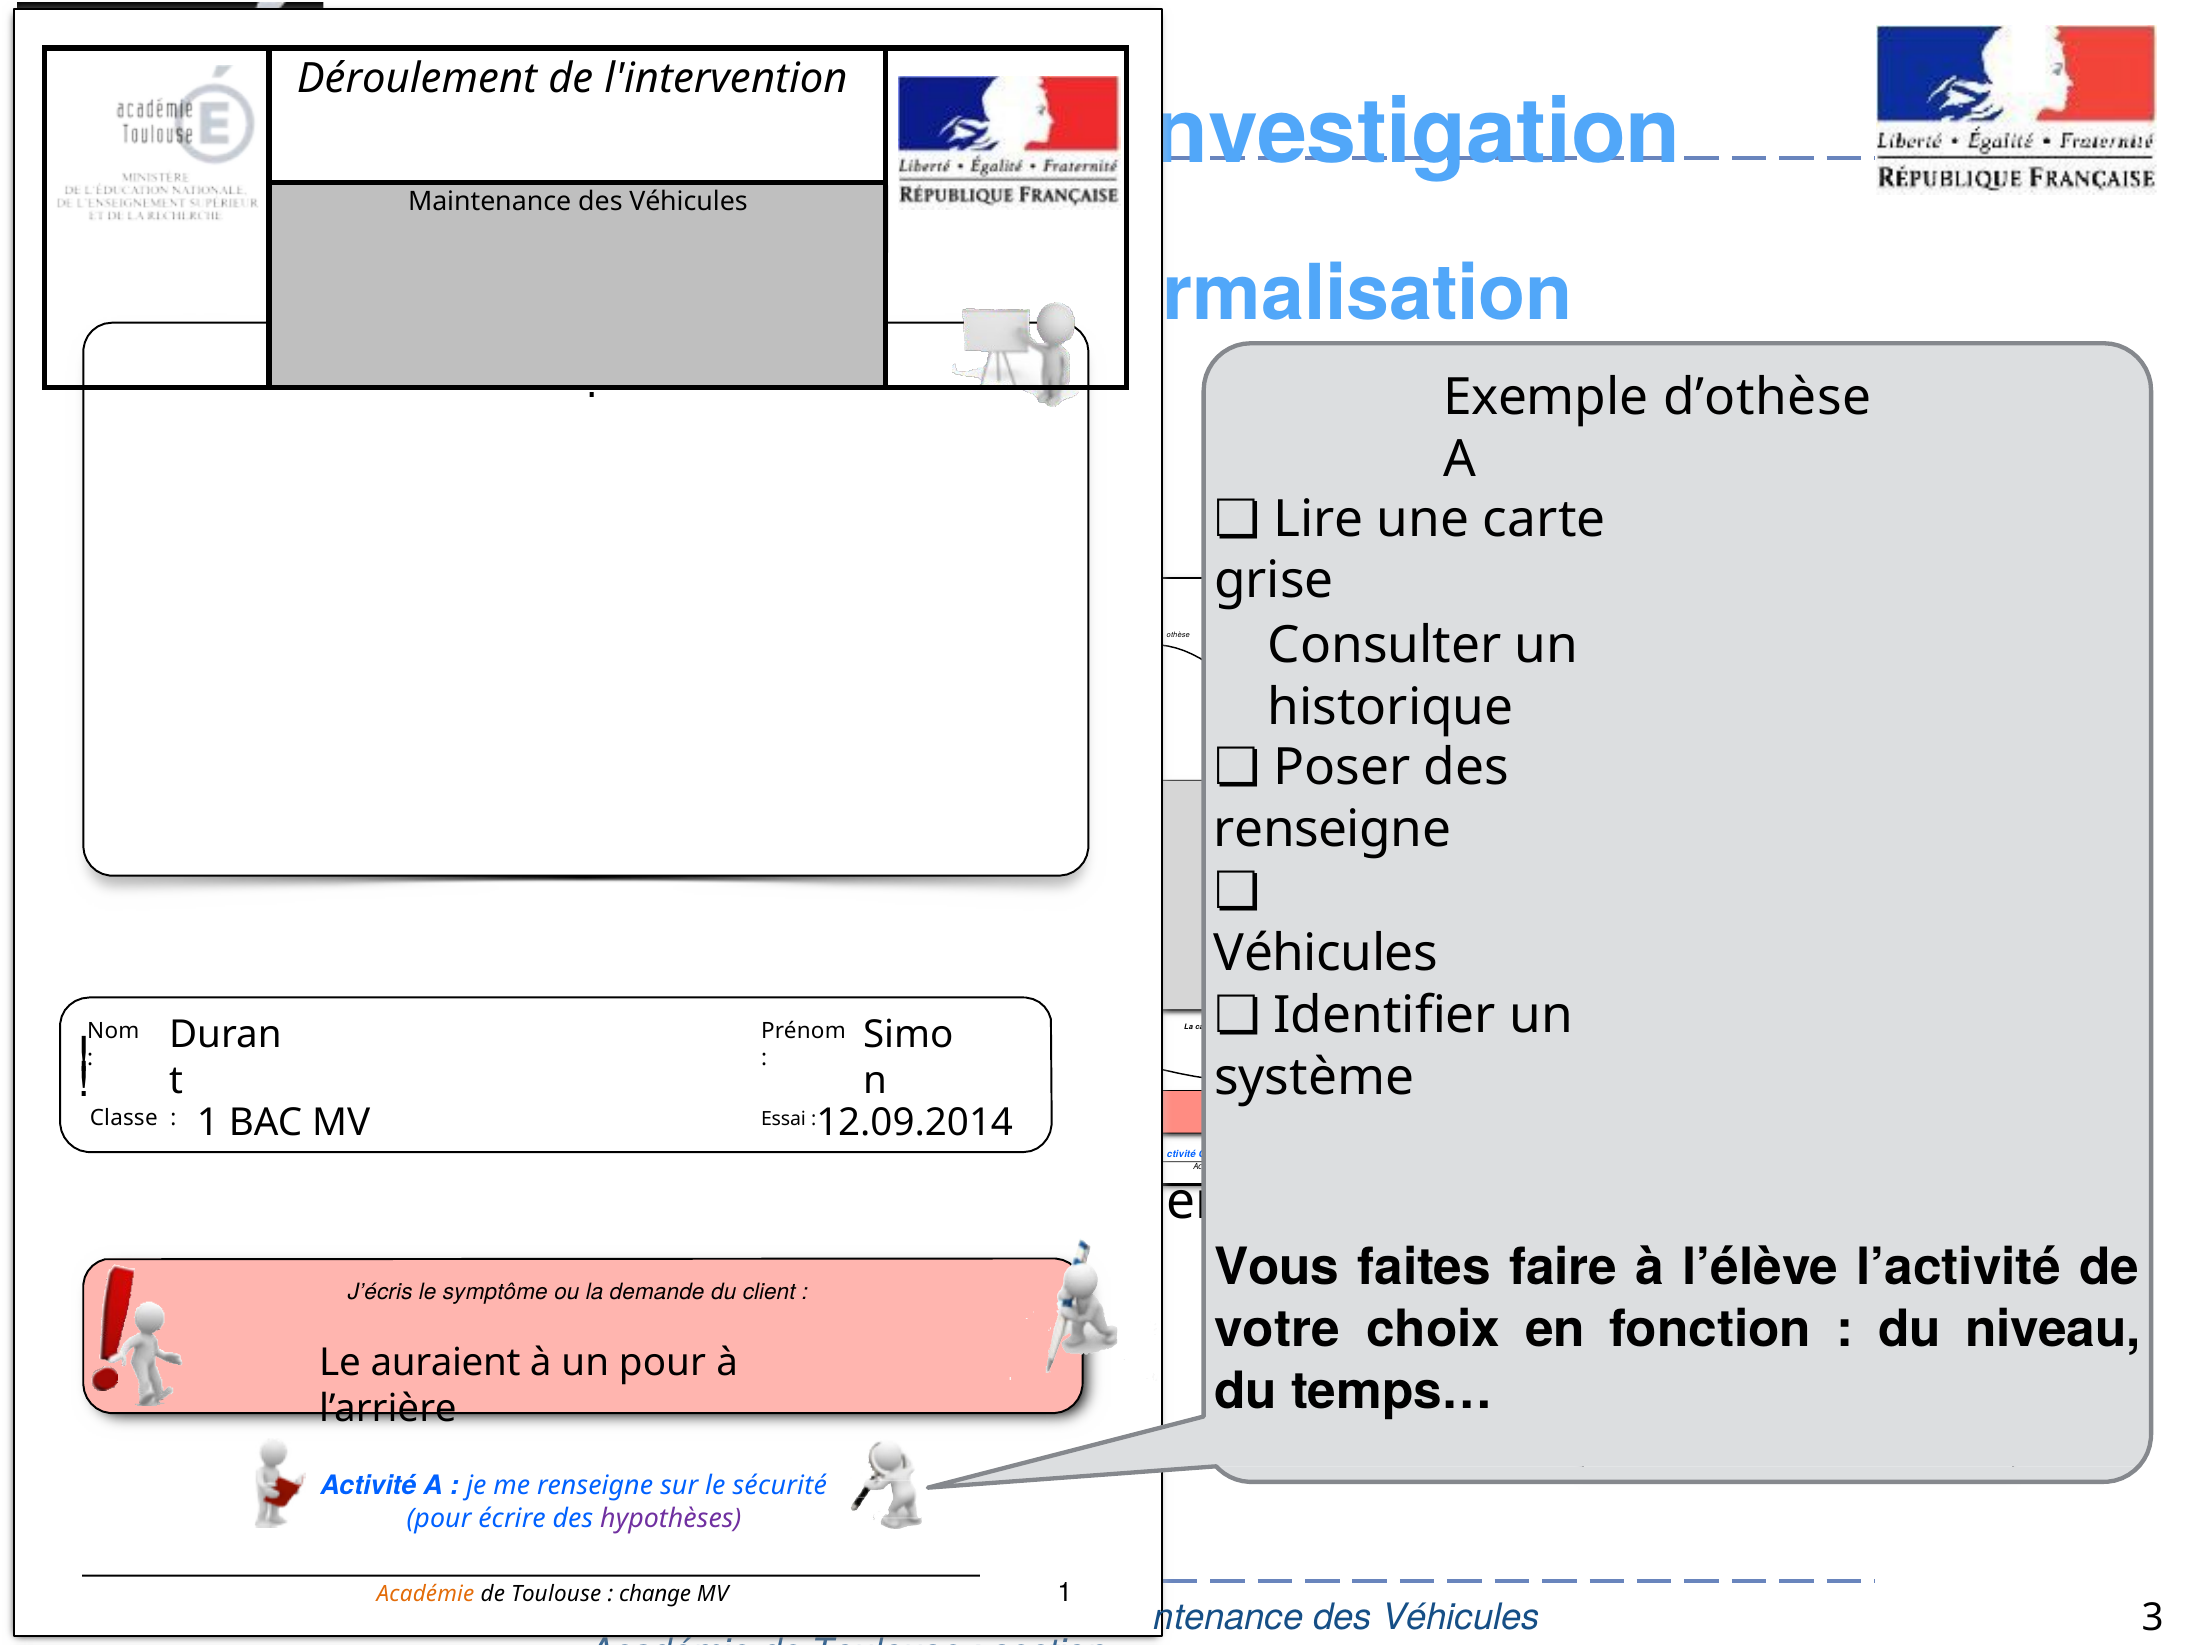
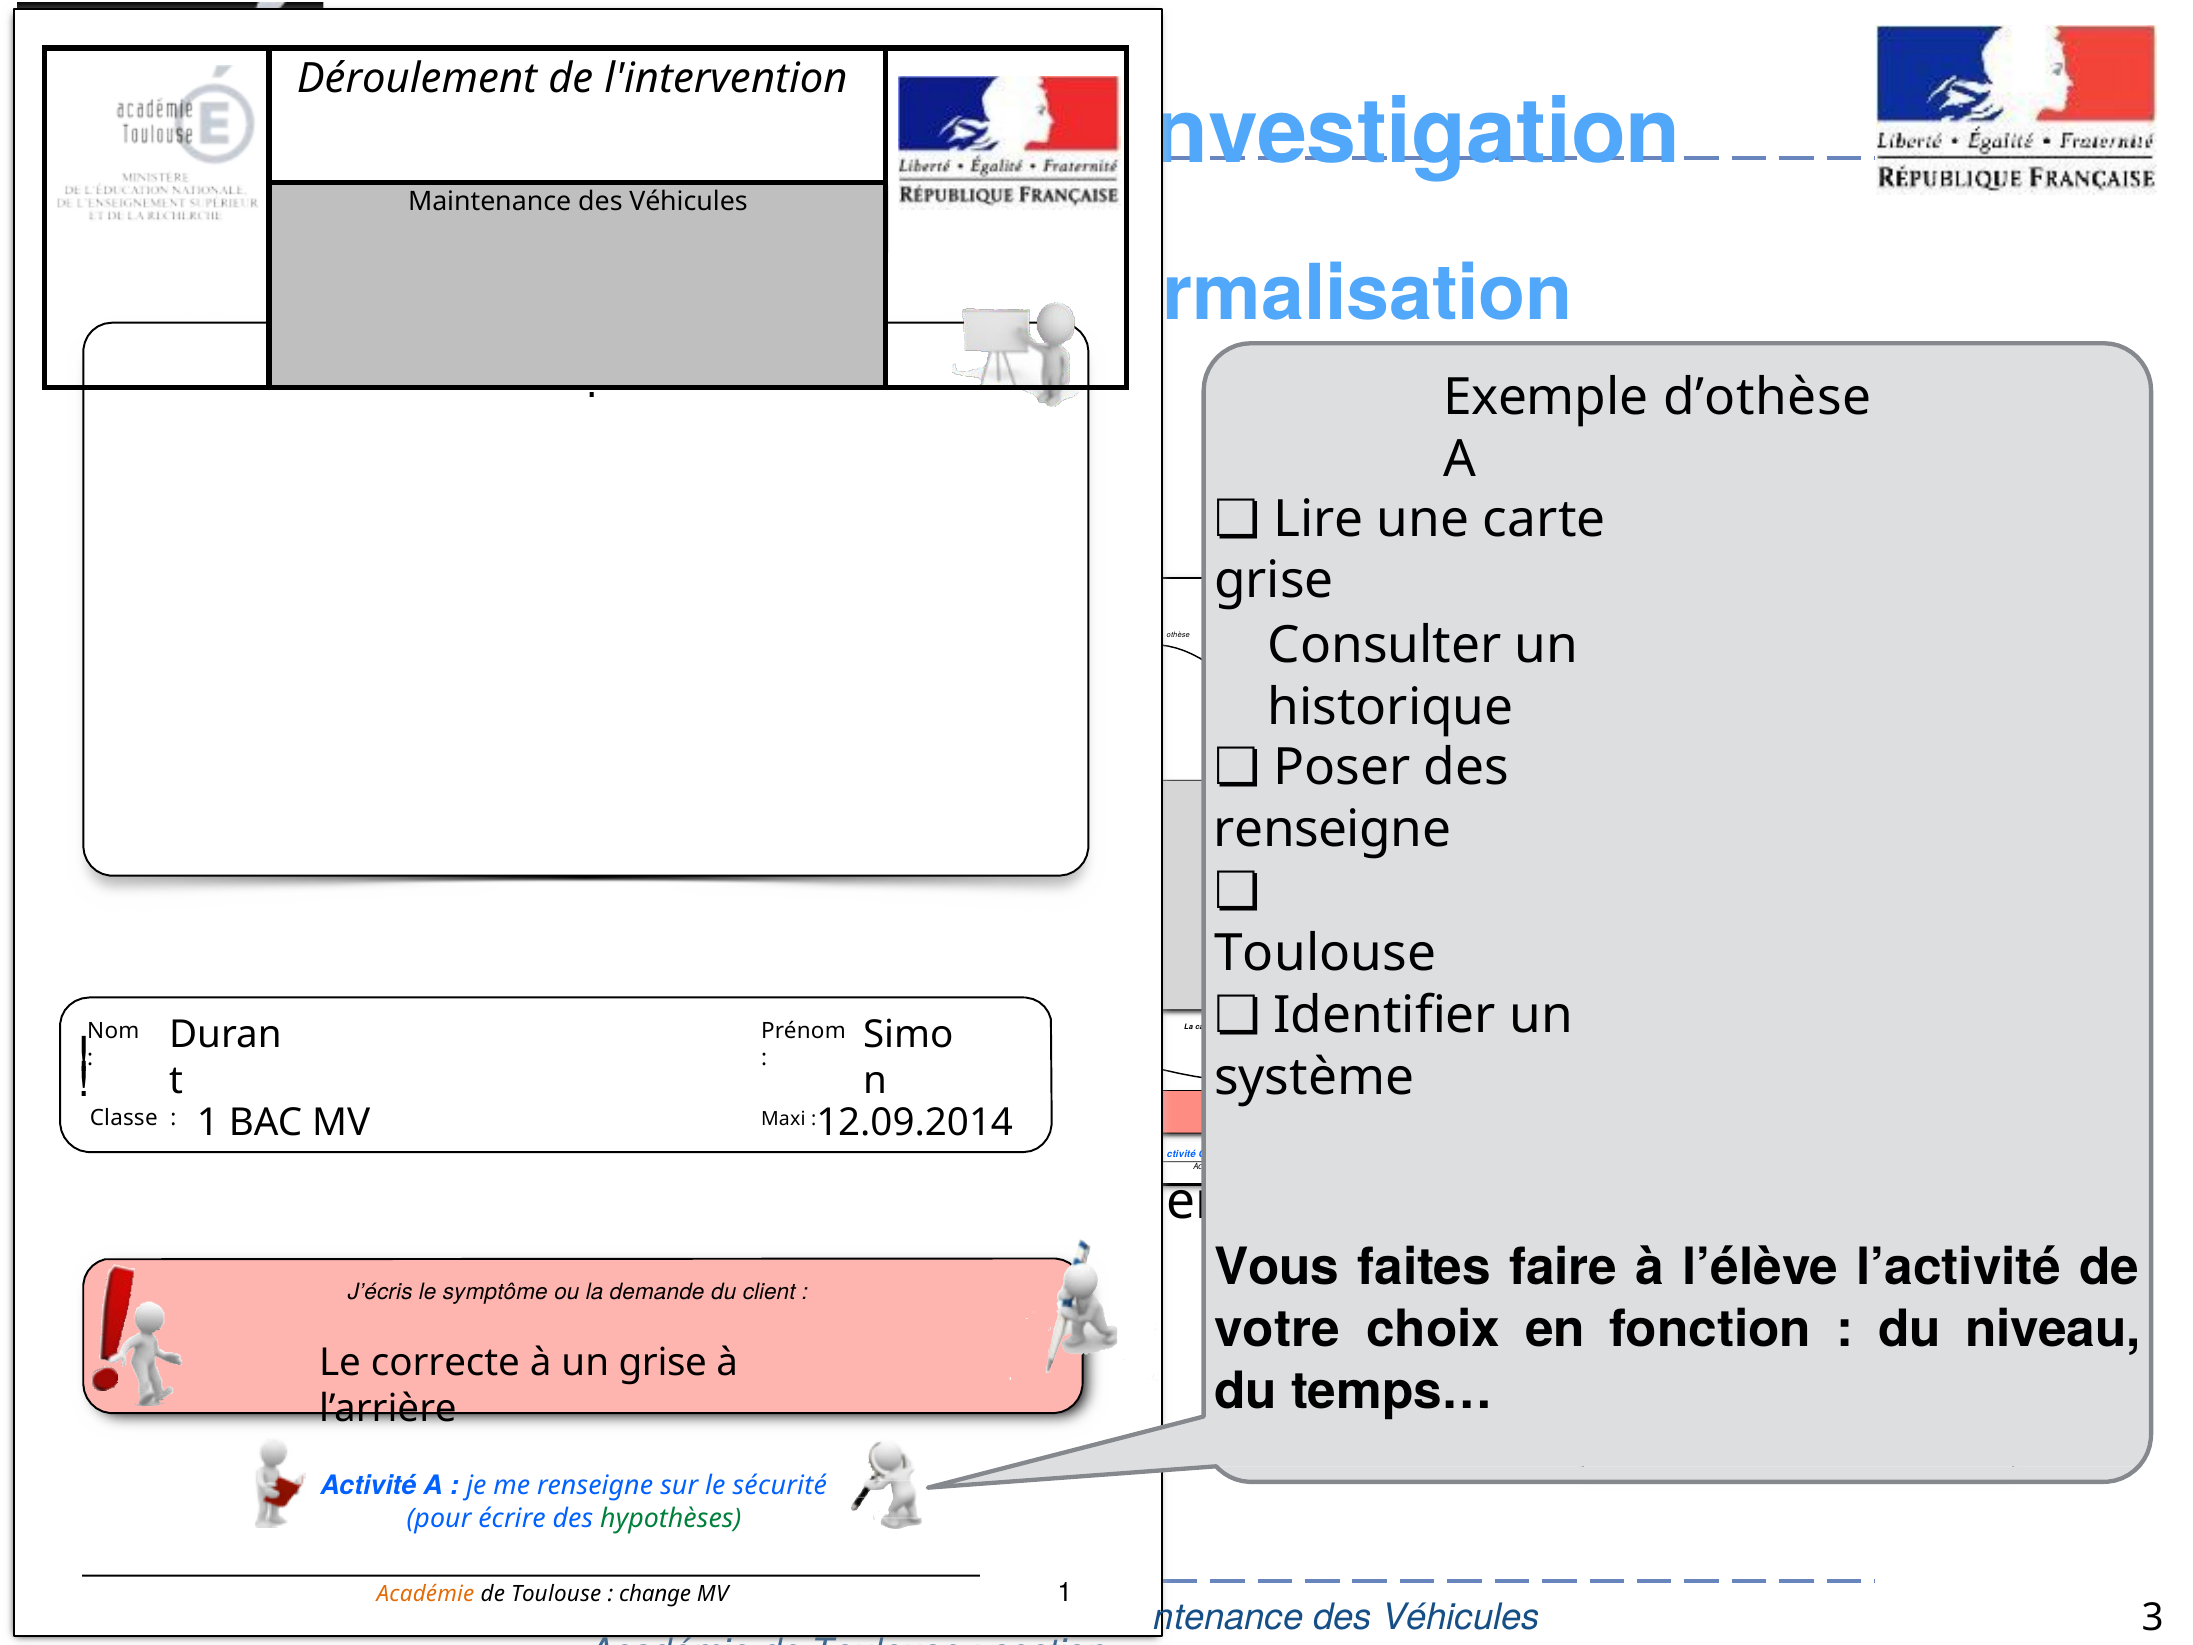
Véhicules: Véhicules -> Toulouse (1325, 953)
Essai: Essai -> Maxi (783, 1119)
Le auraient: auraient -> correcte (445, 1362)
un pour: pour -> grise (663, 1362)
hypothèses colour: purple -> green (671, 1518)
